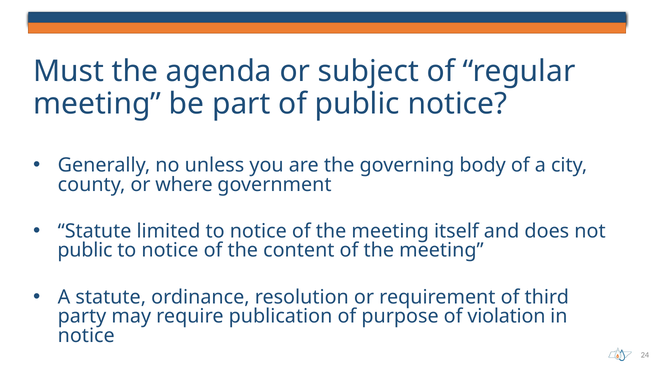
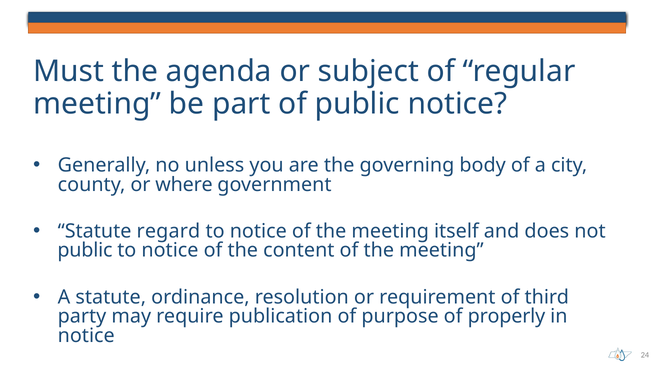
limited: limited -> regard (168, 231)
violation: violation -> properly (506, 316)
